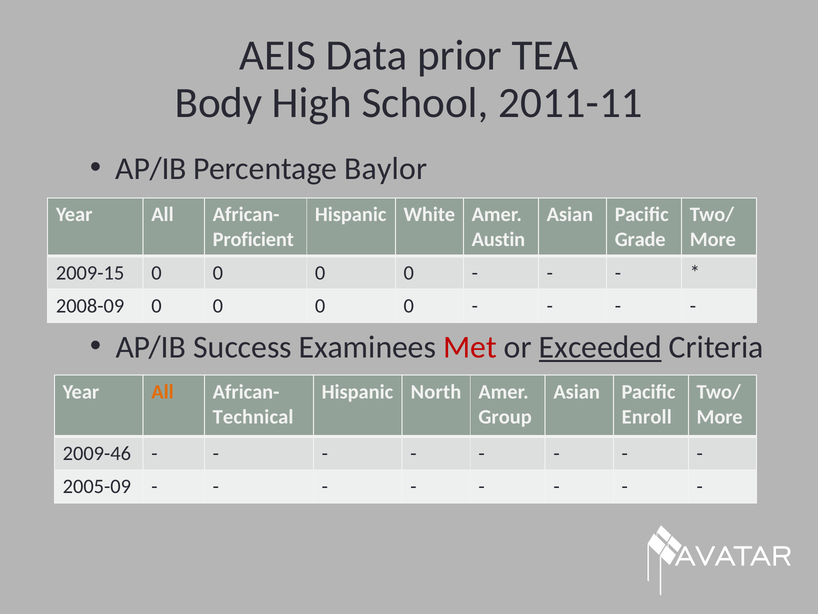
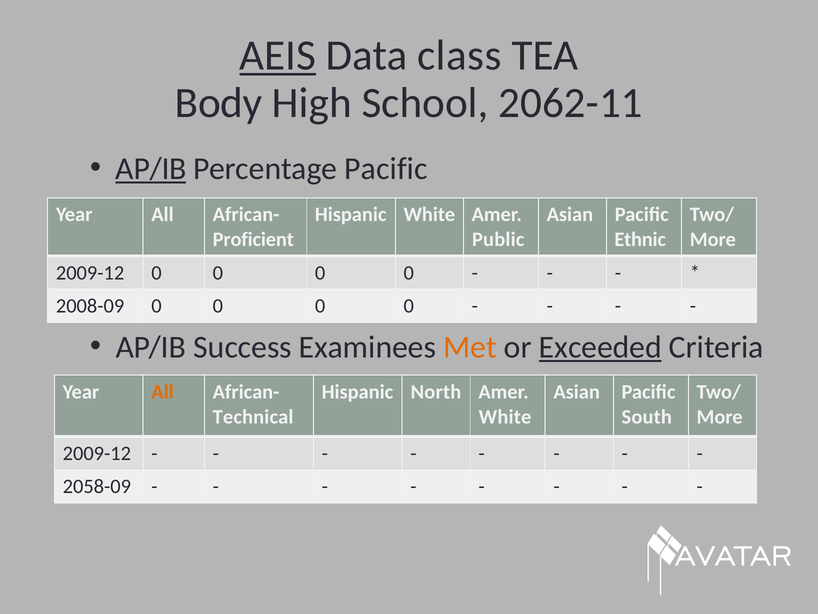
AEIS underline: none -> present (278, 56)
prior: prior -> class (459, 56)
2011-11: 2011-11 -> 2062-11 (571, 103)
AP/IB underline: none -> present (151, 169)
Percentage Baylor: Baylor -> Pacific (386, 169)
Austin: Austin -> Public (498, 239)
Grade: Grade -> Ethnic (640, 239)
2009-15: 2009-15 -> 2009-12 (90, 273)
Met colour: red -> orange (470, 347)
Group: Group -> White (505, 417)
Enroll: Enroll -> South (647, 417)
2009-46: 2009-46 -> 2009-12 (97, 453)
2005-09: 2005-09 -> 2058-09 (97, 486)
